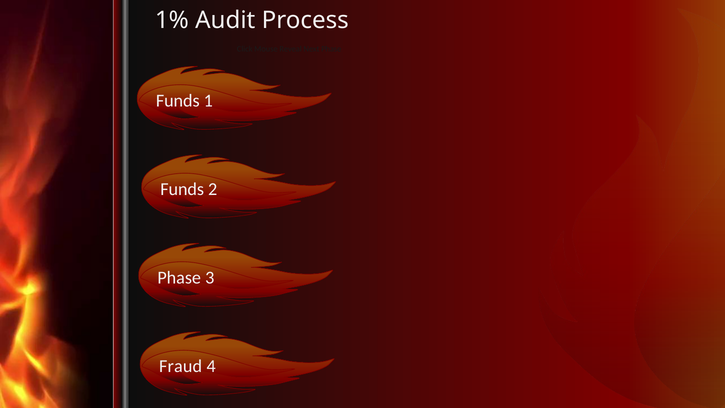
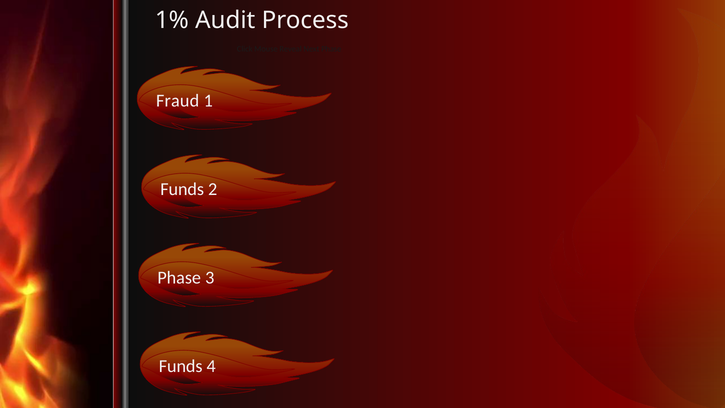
Funds: Funds -> Fraud (178, 101)
Fraud: Fraud -> Funds (181, 366)
